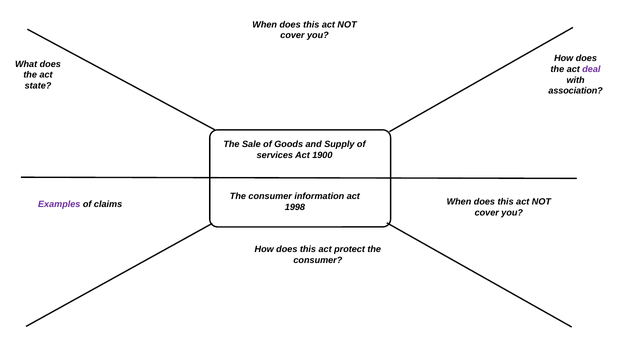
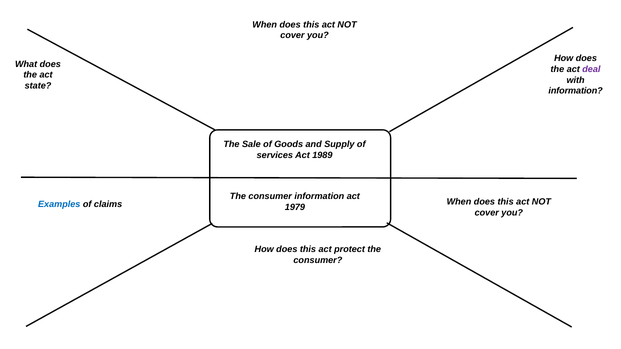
association: association -> information (576, 91)
1900: 1900 -> 1989 (322, 155)
Examples colour: purple -> blue (59, 205)
1998: 1998 -> 1979 (295, 207)
